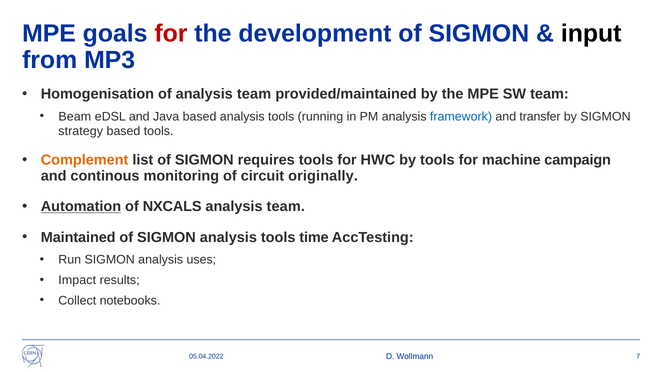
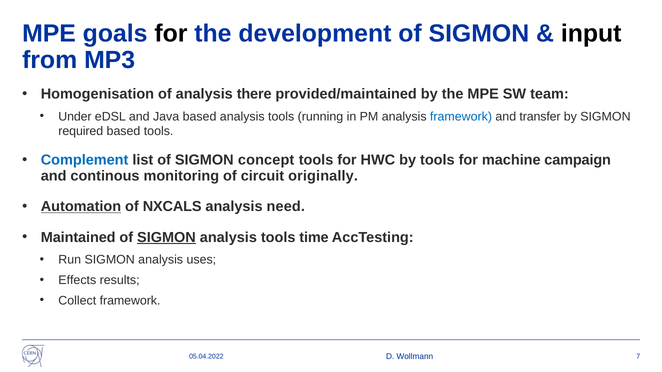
for colour: red -> black (171, 34)
of analysis team: team -> there (254, 94)
Beam: Beam -> Under (75, 117)
strategy: strategy -> required (81, 132)
Complement colour: orange -> blue (85, 160)
requires: requires -> concept (266, 160)
team: team -> need (286, 207)
SIGMON underline: none -> present (166, 238)
Impact: Impact -> Effects (77, 280)
Collect notebooks: notebooks -> framework (130, 301)
